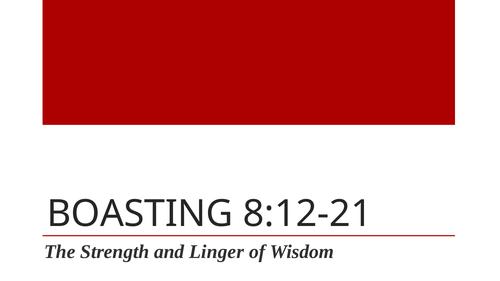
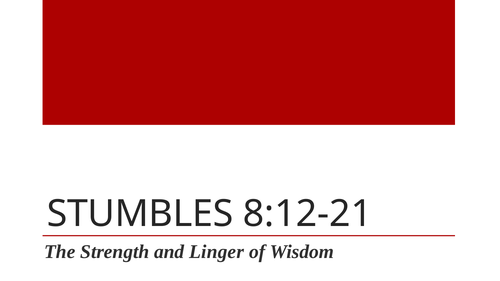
BOASTING: BOASTING -> STUMBLES (140, 214)
